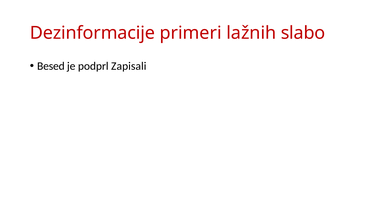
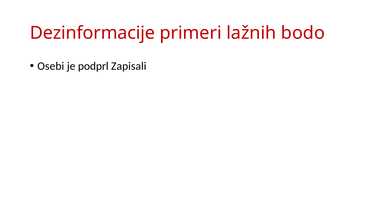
slabo: slabo -> bodo (303, 33)
Besed: Besed -> Osebi (51, 66)
